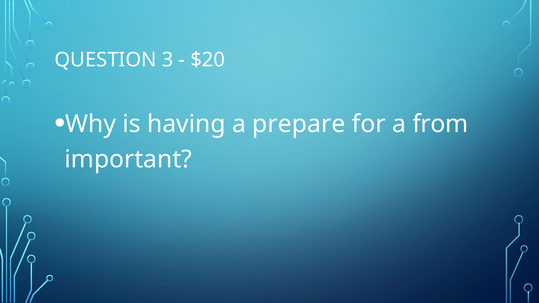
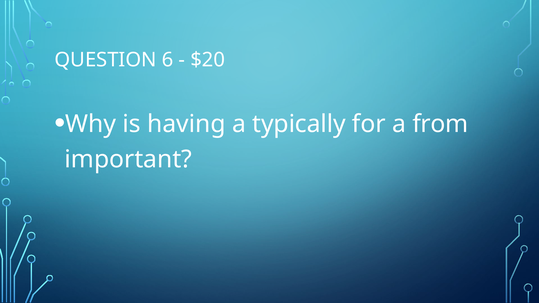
3: 3 -> 6 (168, 60)
prepare: prepare -> typically (299, 124)
